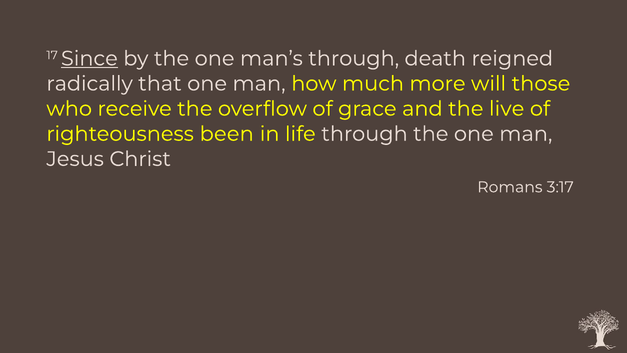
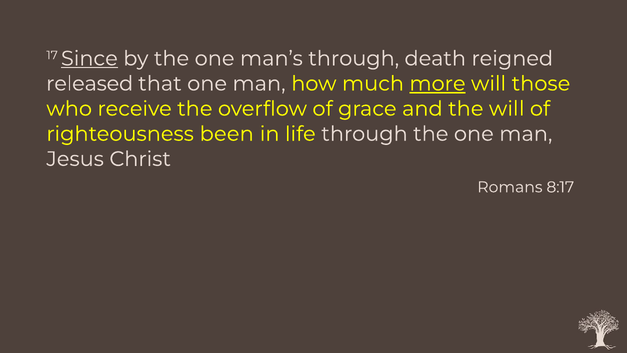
radically: radically -> released (90, 84)
more underline: none -> present (437, 84)
the live: live -> will (507, 109)
3:17: 3:17 -> 8:17 (560, 187)
